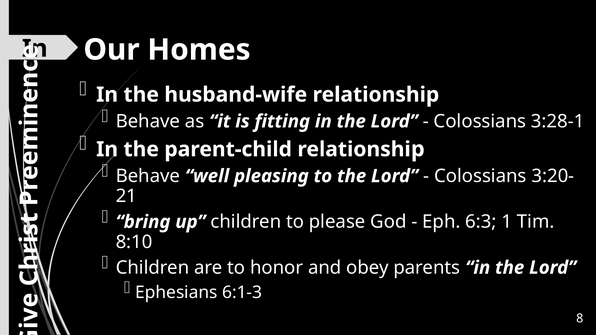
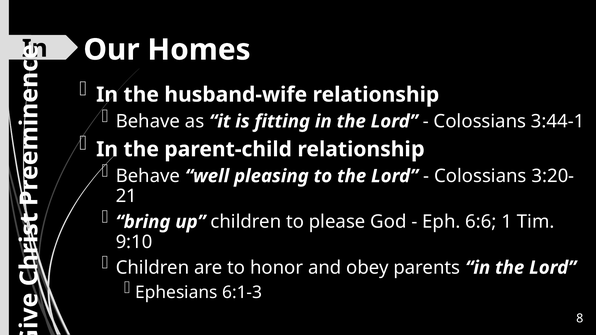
3:28-1: 3:28-1 -> 3:44-1 (558, 121)
6:3: 6:3 -> 6:6 (481, 222)
8:10: 8:10 -> 9:10 (134, 242)
